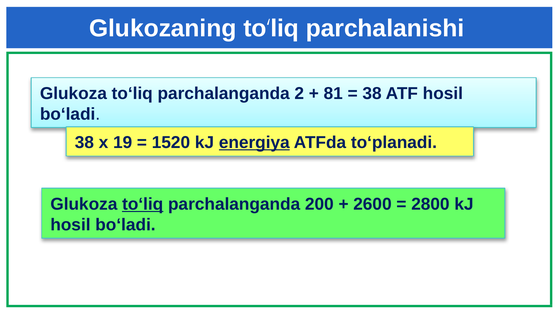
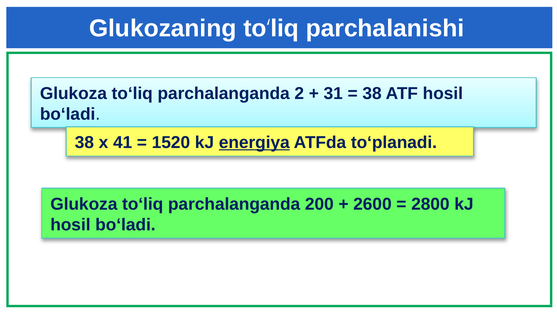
81: 81 -> 31 (333, 94)
19: 19 -> 41 (123, 143)
to‘liq underline: present -> none (143, 204)
